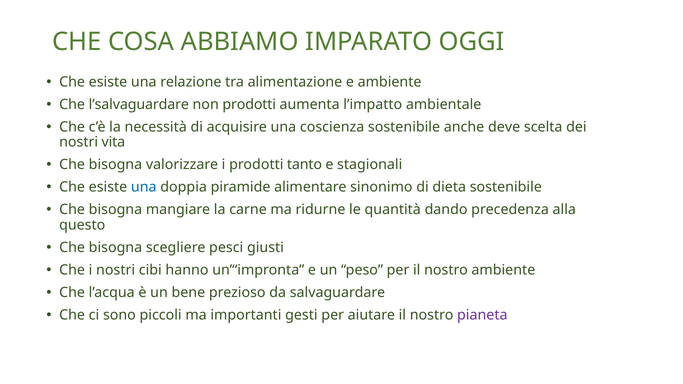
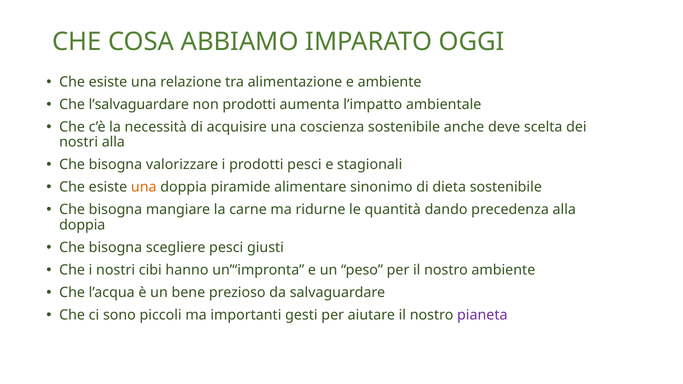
nostri vita: vita -> alla (113, 142)
prodotti tanto: tanto -> pesci (304, 165)
una colour: blue -> orange (144, 187)
questo: questo -> doppia (82, 225)
